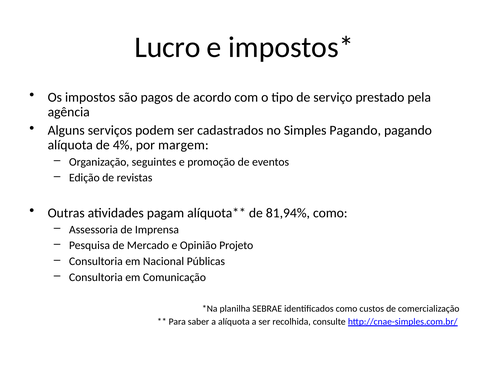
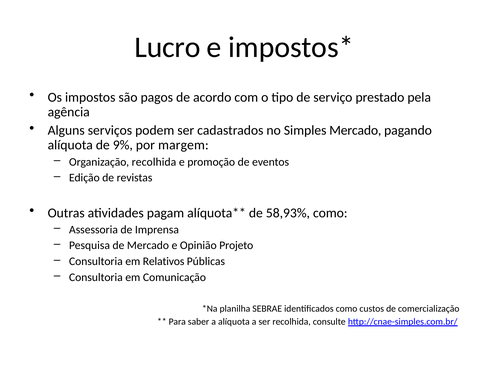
Simples Pagando: Pagando -> Mercado (355, 130)
4%: 4% -> 9% (123, 145)
Organização seguintes: seguintes -> recolhida (154, 162)
81,94%: 81,94% -> 58,93% (288, 213)
Nacional: Nacional -> Relativos (164, 261)
